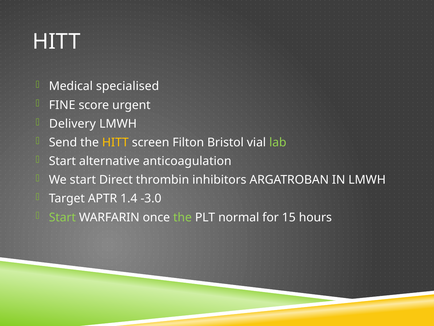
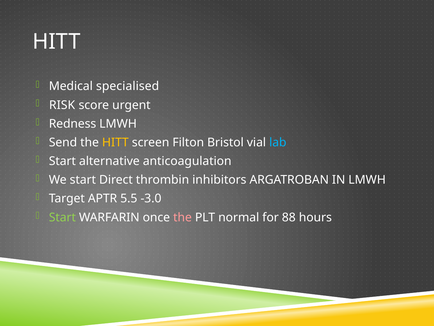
FINE: FINE -> RISK (62, 105)
Delivery: Delivery -> Redness (73, 124)
lab colour: light green -> light blue (278, 142)
1.4: 1.4 -> 5.5 (129, 198)
the colour: light green -> pink (183, 217)
15: 15 -> 88 (289, 217)
